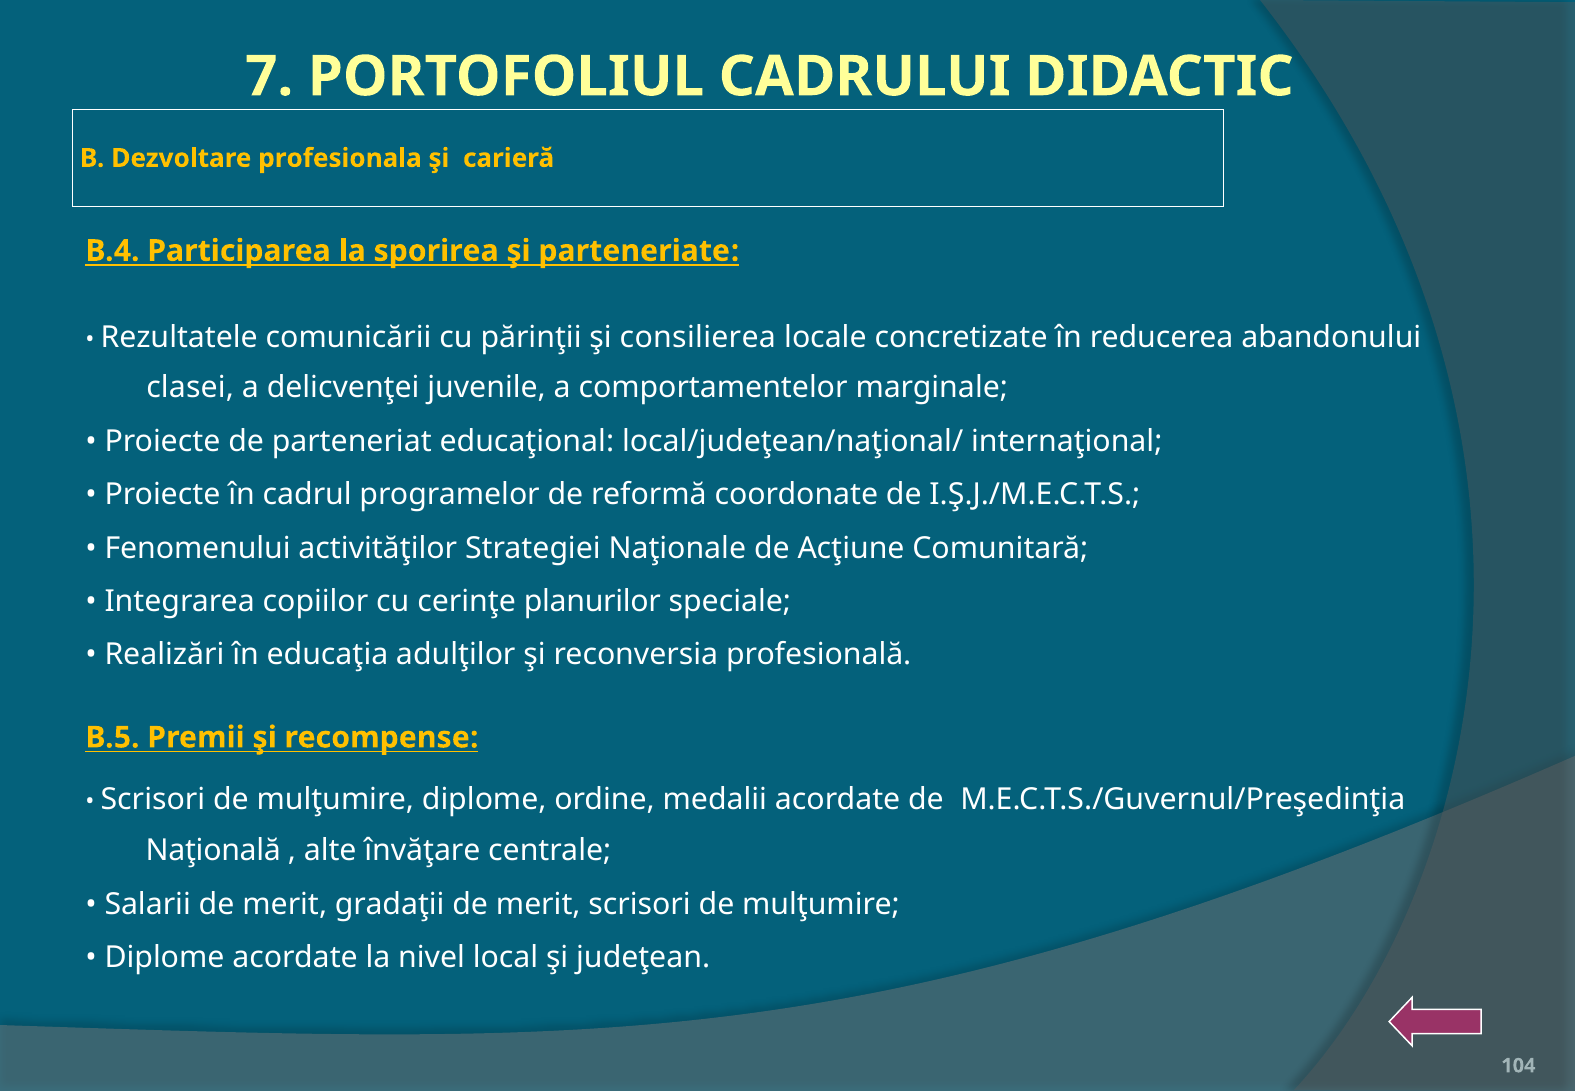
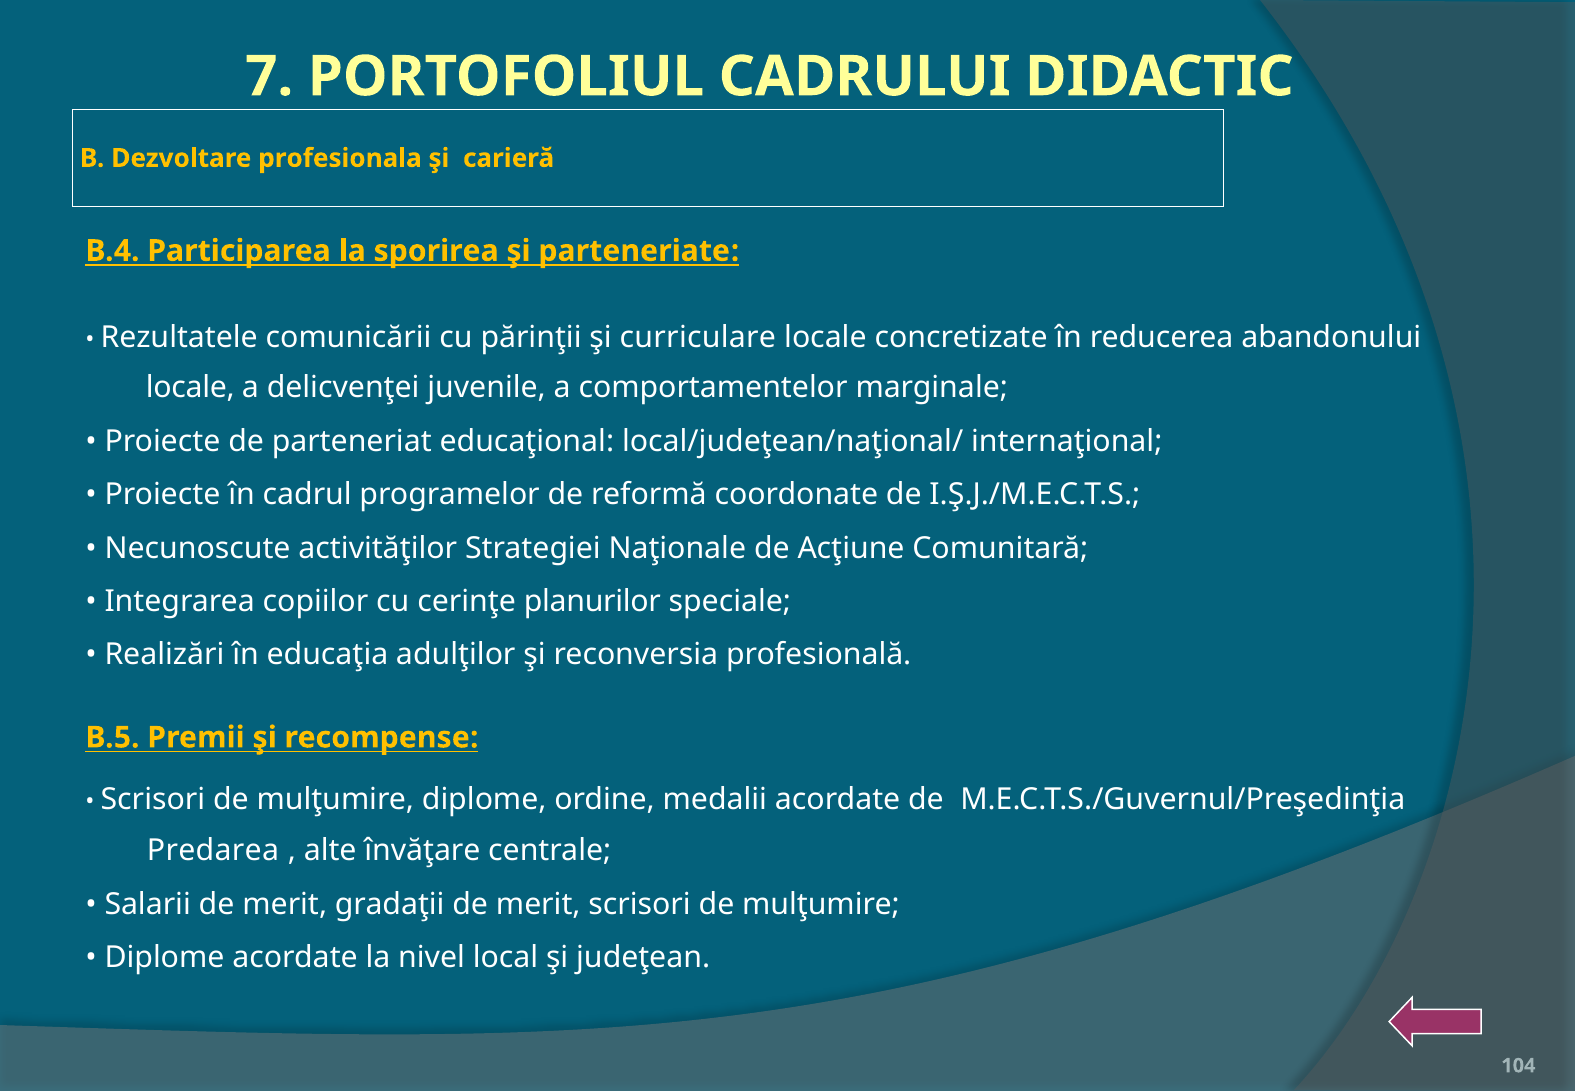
consilierea: consilierea -> curriculare (698, 337)
clasei: clasei -> locale (190, 388)
Fenomenului: Fenomenului -> Necunoscute (198, 548)
Naţională: Naţională -> Predarea (213, 850)
